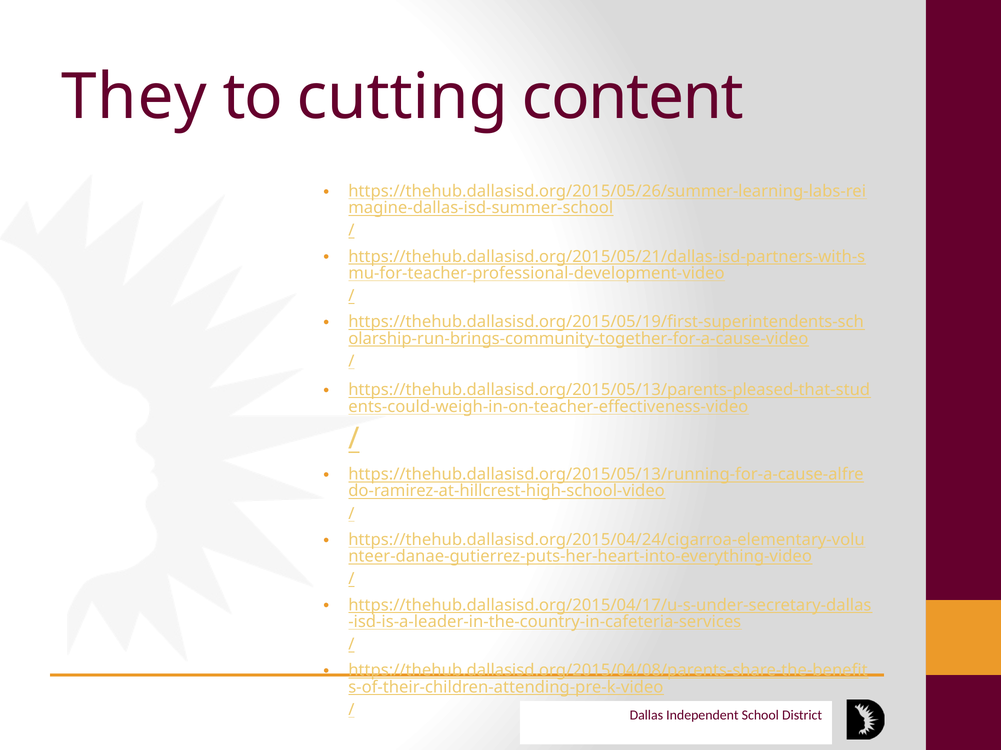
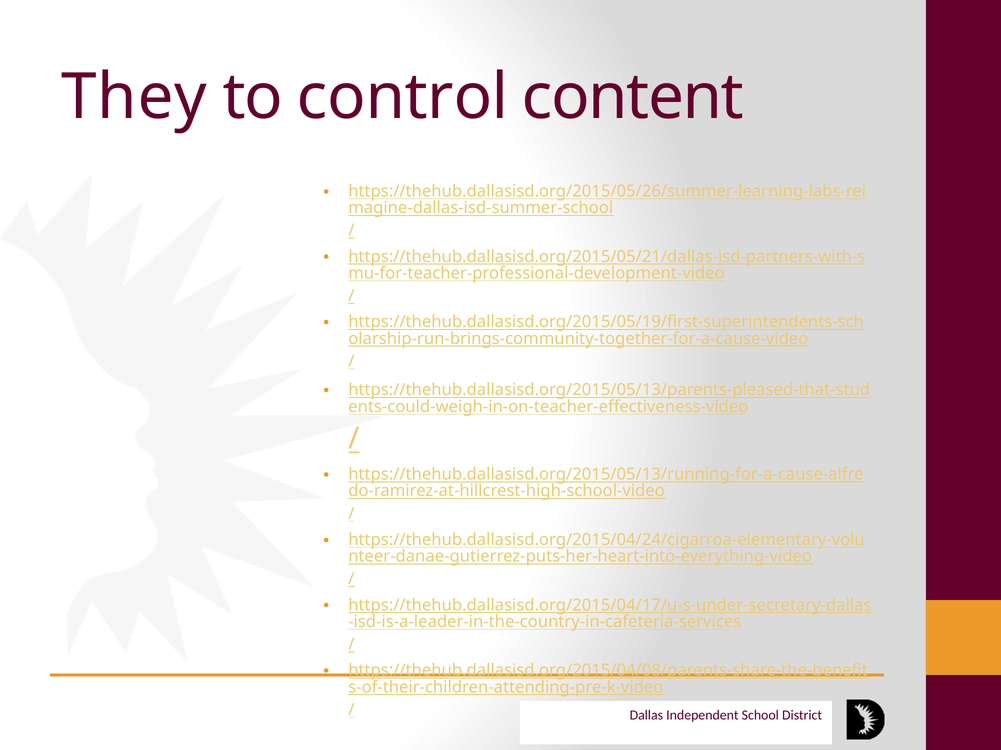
cutting: cutting -> control (403, 97)
